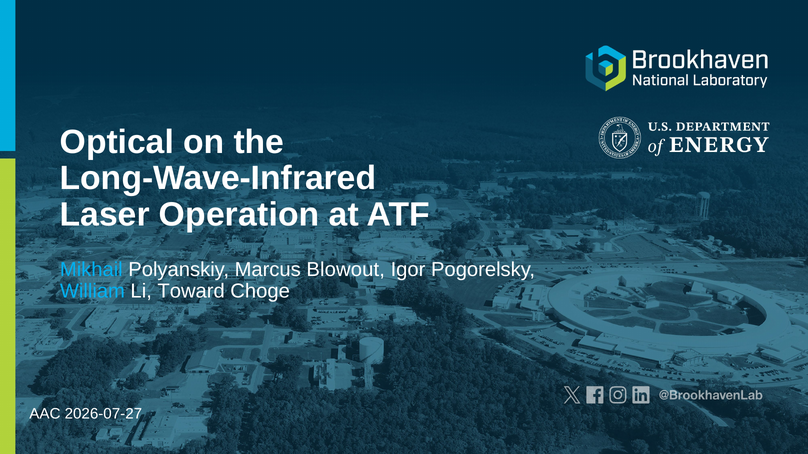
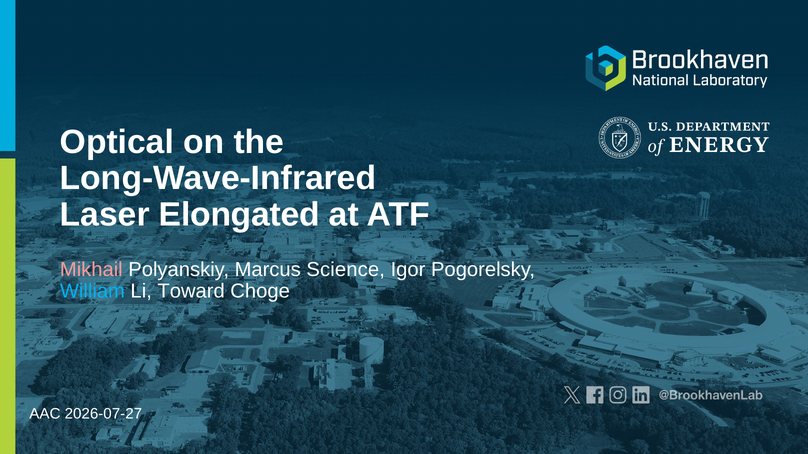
Operation: Operation -> Elongated (239, 215)
Mikhail colour: light blue -> pink (91, 270)
Blowout: Blowout -> Science (346, 270)
